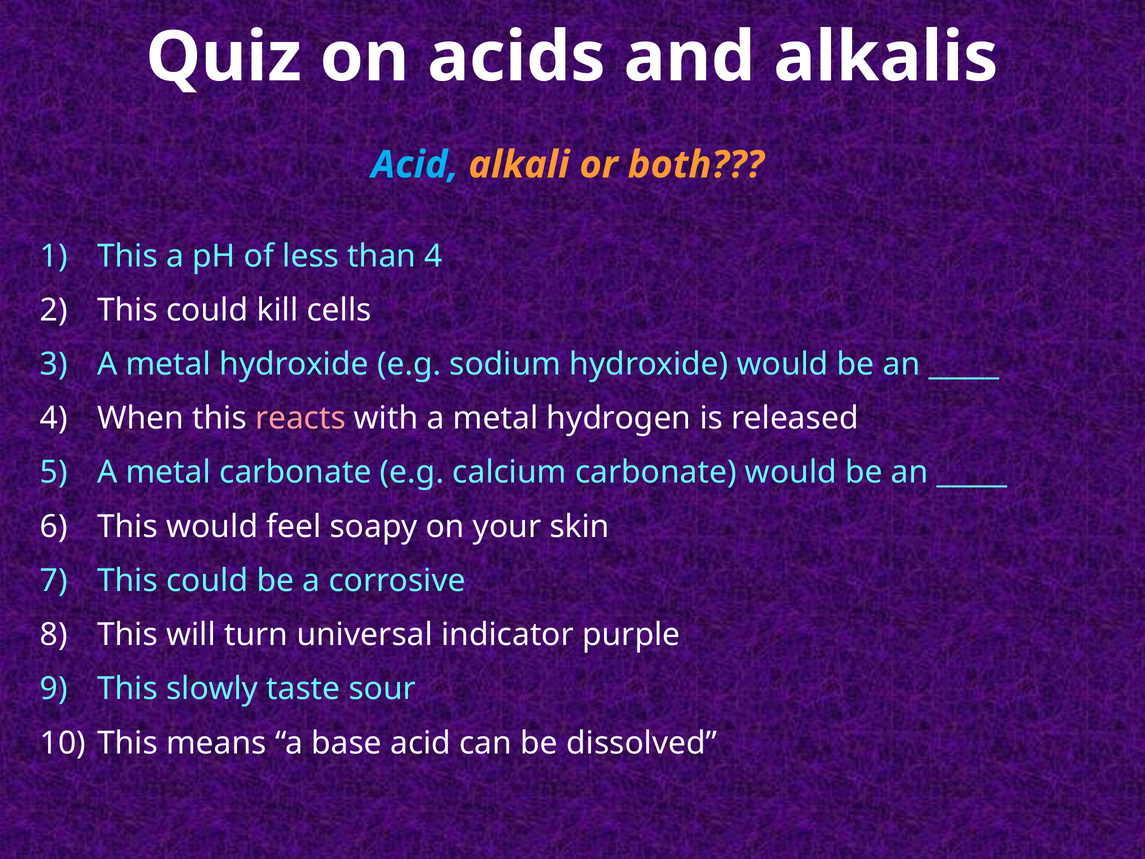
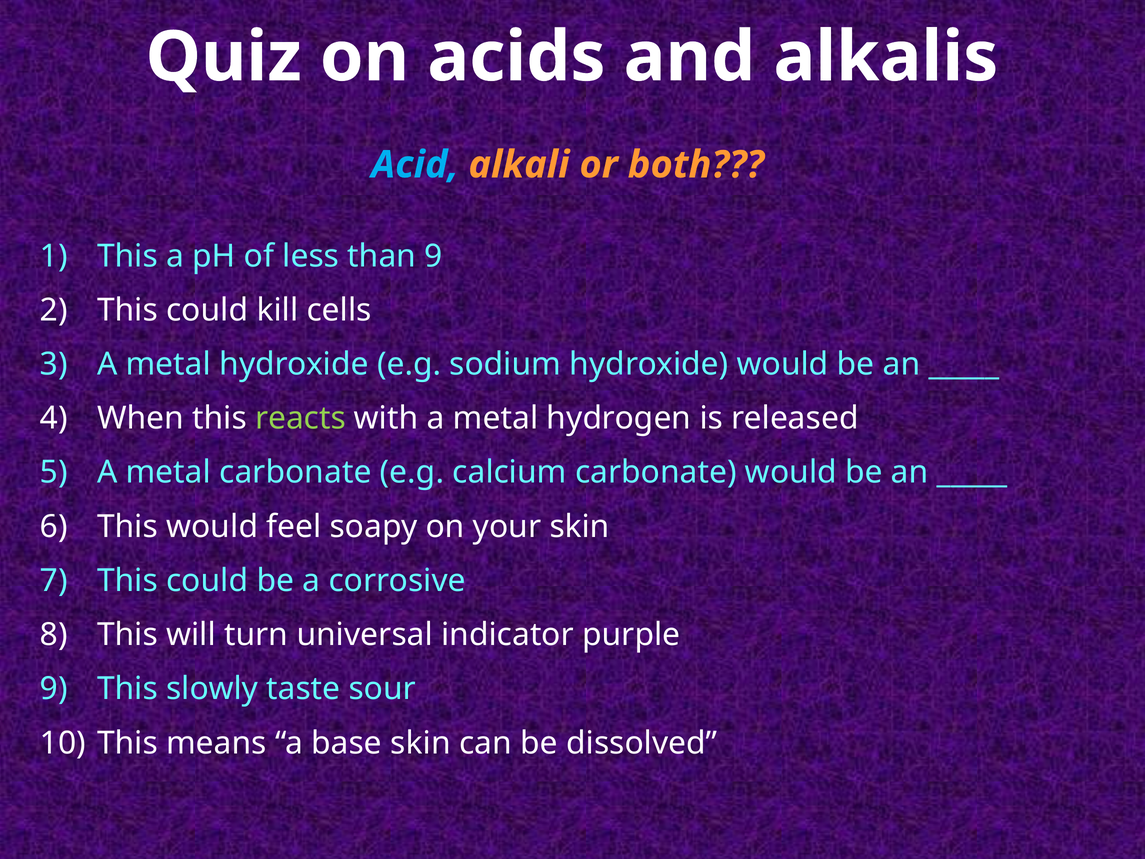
than 4: 4 -> 9 (433, 256)
reacts colour: pink -> light green (301, 418)
base acid: acid -> skin (421, 743)
